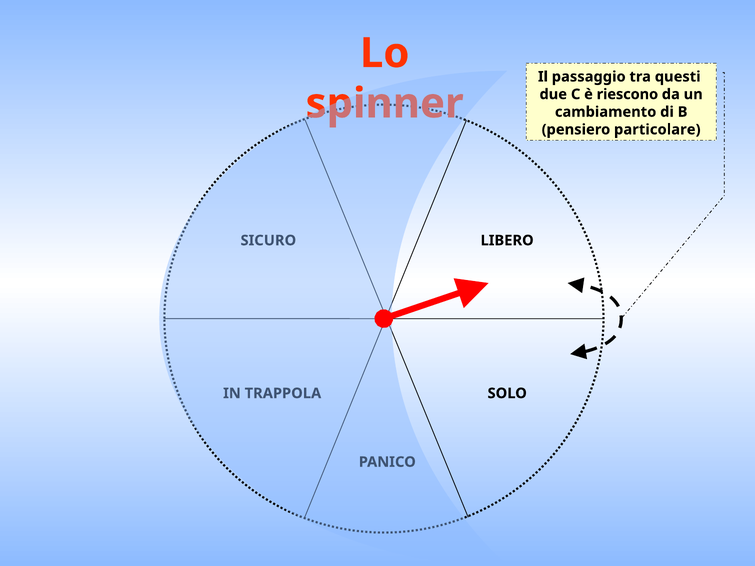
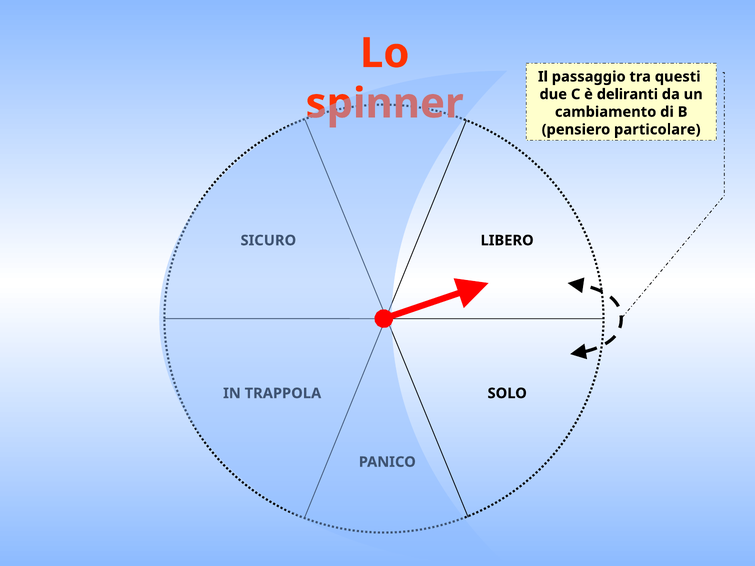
riescono: riescono -> deliranti (627, 94)
